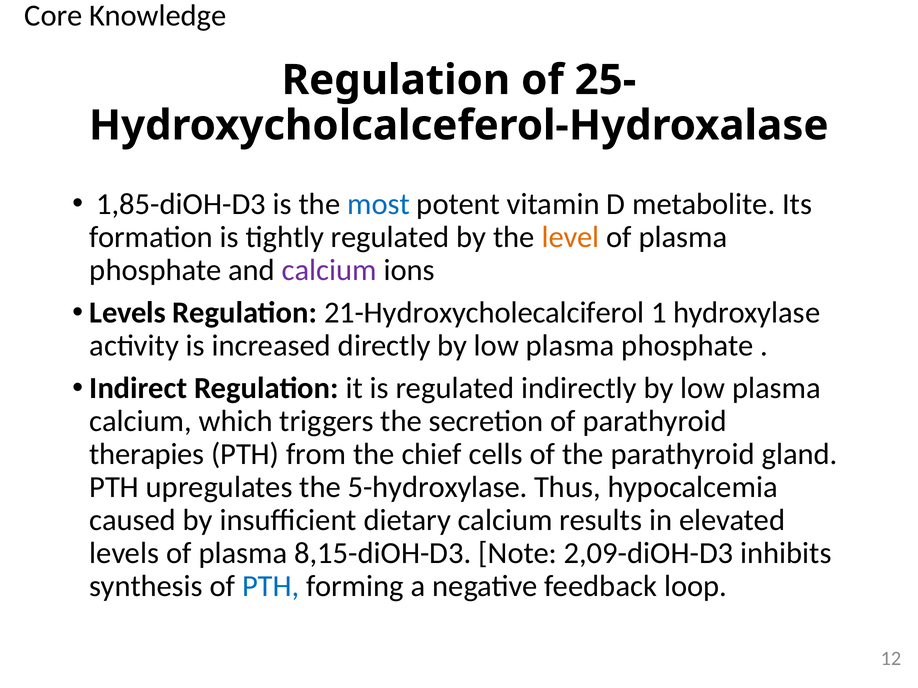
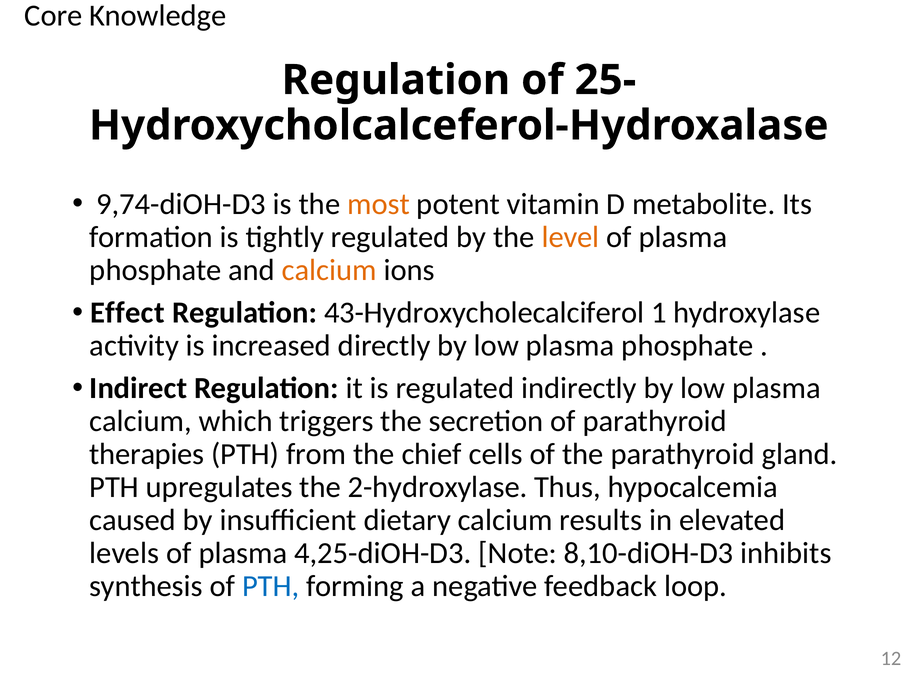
1,85-diOH-D3: 1,85-diOH-D3 -> 9,74-diOH-D3 (181, 204)
most colour: blue -> orange (378, 204)
calcium colour: purple -> orange (329, 270)
Levels: Levels -> Effect (127, 313)
21-Hydroxycholecalciferol: 21-Hydroxycholecalciferol -> 43-Hydroxycholecalciferol (484, 313)
5-hydroxylase: 5-hydroxylase -> 2-hydroxylase (438, 488)
8,15-diOH-D3: 8,15-diOH-D3 -> 4,25-diOH-D3 (383, 554)
2,09-diOH-D3: 2,09-diOH-D3 -> 8,10-diOH-D3 (649, 554)
